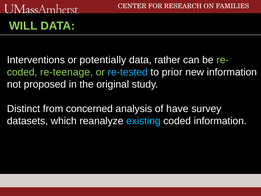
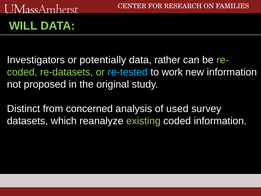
Interventions: Interventions -> Investigators (36, 60)
re-teenage: re-teenage -> re-datasets (67, 72)
prior: prior -> work (172, 72)
have: have -> used (177, 109)
existing colour: light blue -> light green (143, 121)
